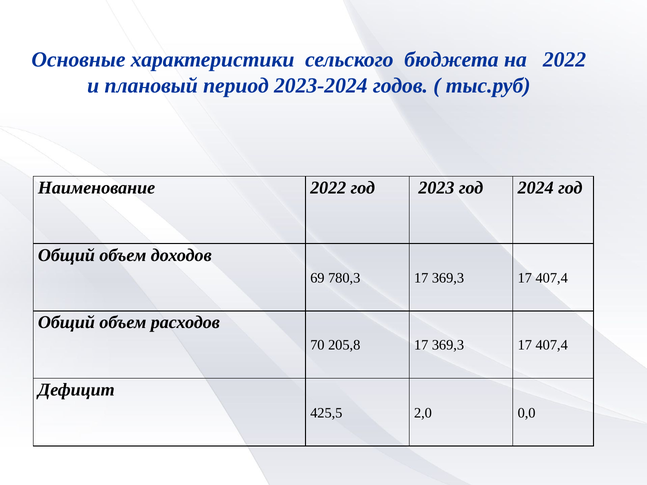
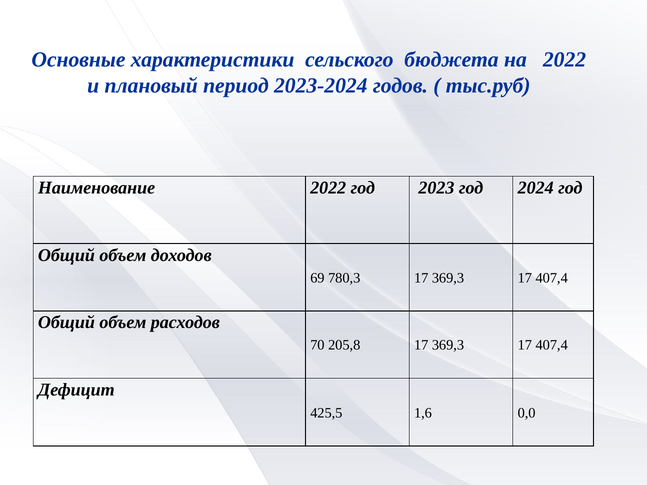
2,0: 2,0 -> 1,6 (423, 413)
